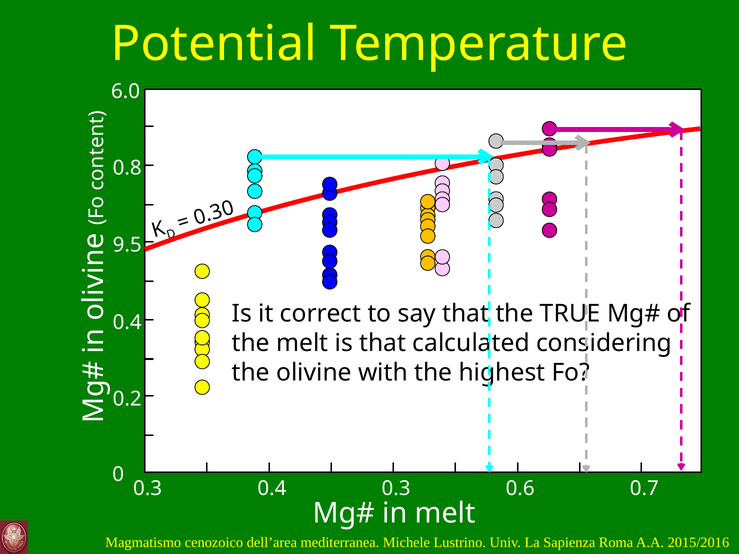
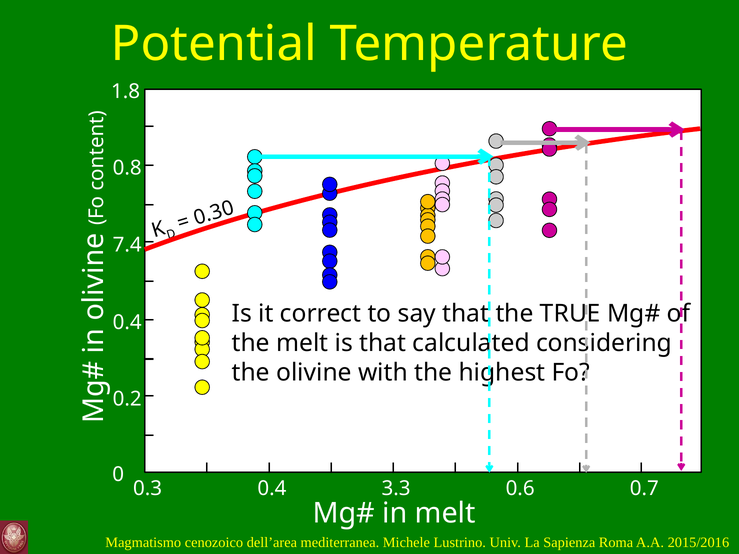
6.0: 6.0 -> 1.8 (126, 91)
9.5: 9.5 -> 7.4 (127, 245)
0.4 0.3: 0.3 -> 3.3 (396, 488)
